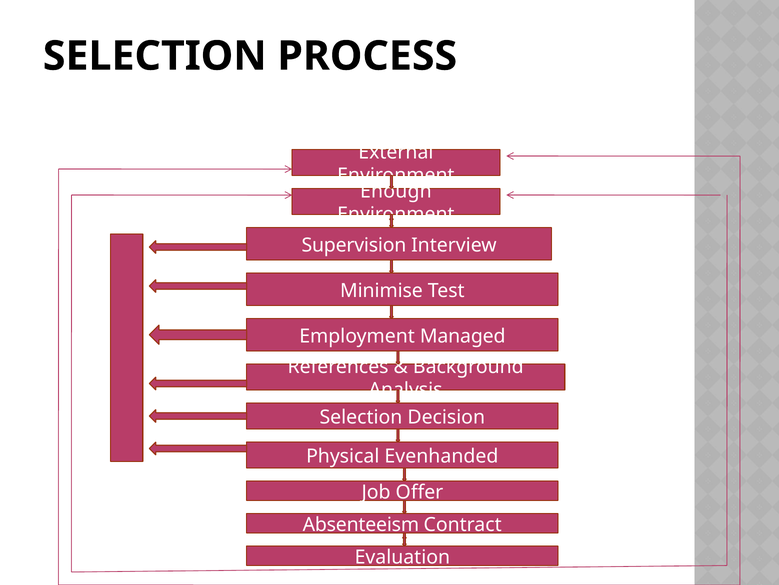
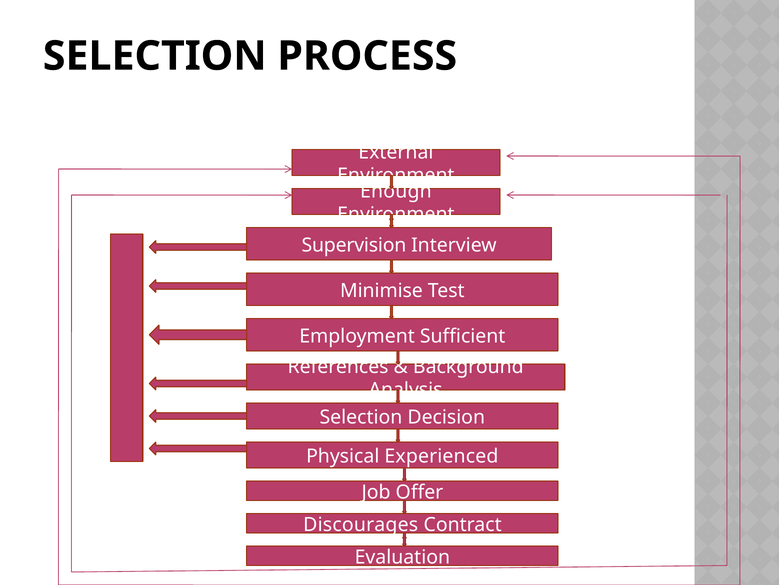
Managed: Managed -> Sufficient (463, 336)
Evenhanded: Evenhanded -> Experienced (441, 456)
Absenteeism: Absenteeism -> Discourages (361, 524)
